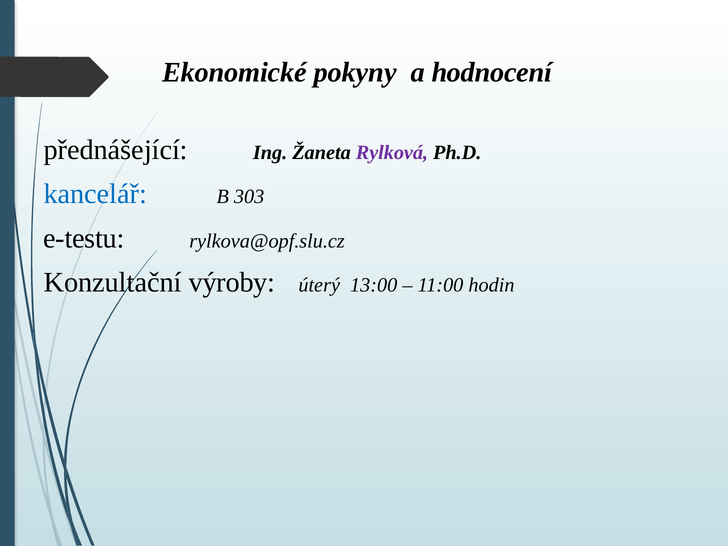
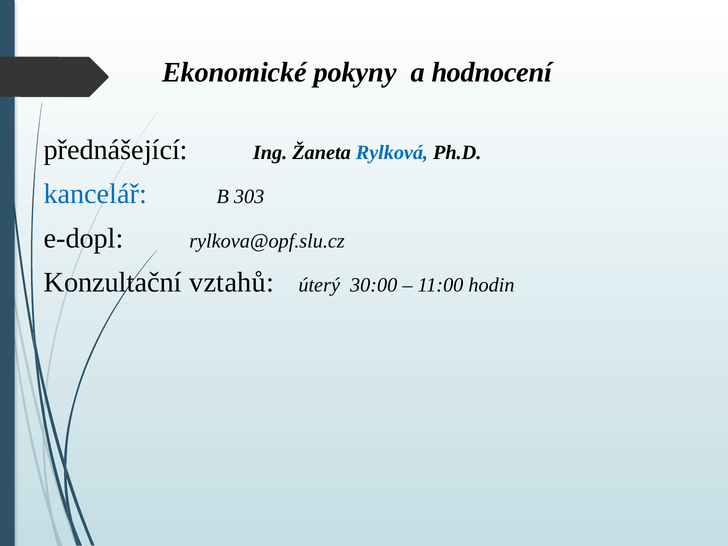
Rylková colour: purple -> blue (392, 153)
e-testu: e-testu -> e-dopl (84, 238)
výroby: výroby -> vztahů (232, 282)
13:00: 13:00 -> 30:00 (374, 285)
